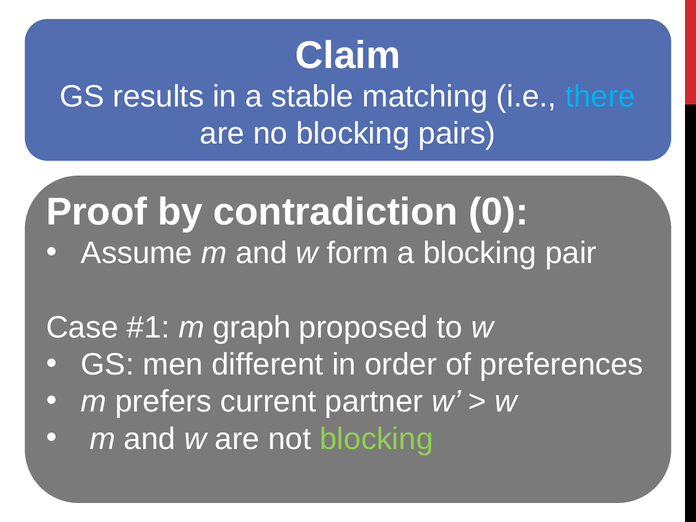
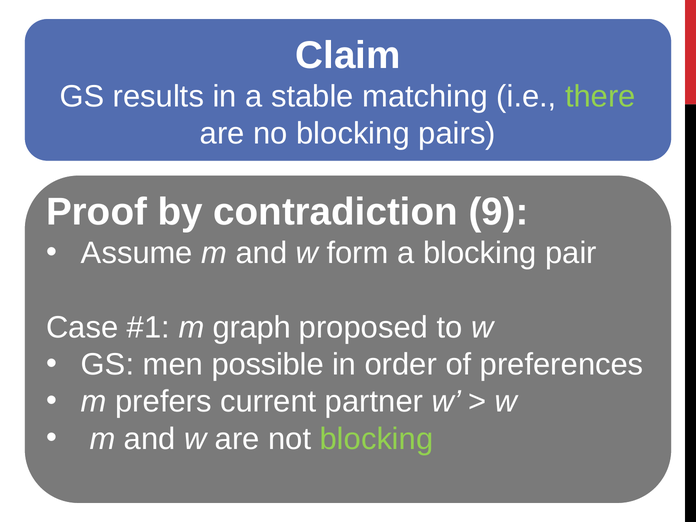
there colour: light blue -> light green (600, 97)
0: 0 -> 9 (499, 212)
different: different -> possible (268, 365)
